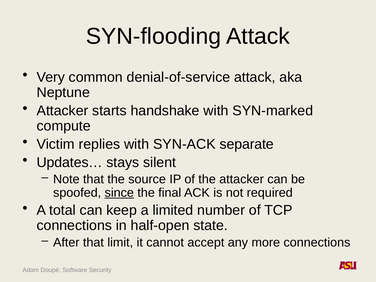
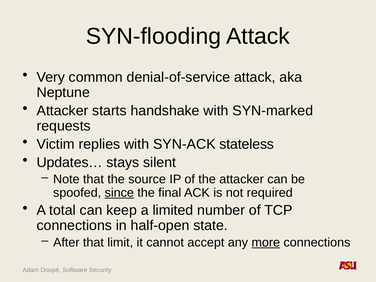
compute: compute -> requests (64, 126)
separate: separate -> stateless (247, 144)
more underline: none -> present (266, 242)
